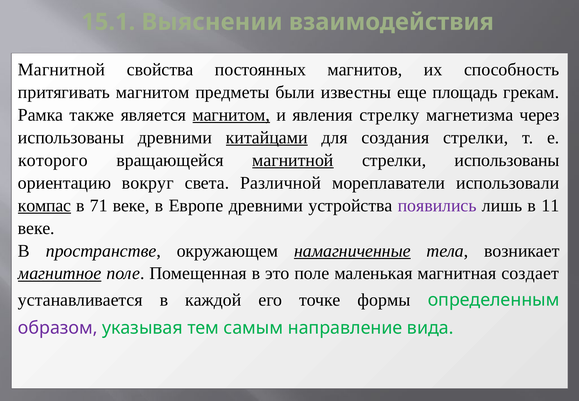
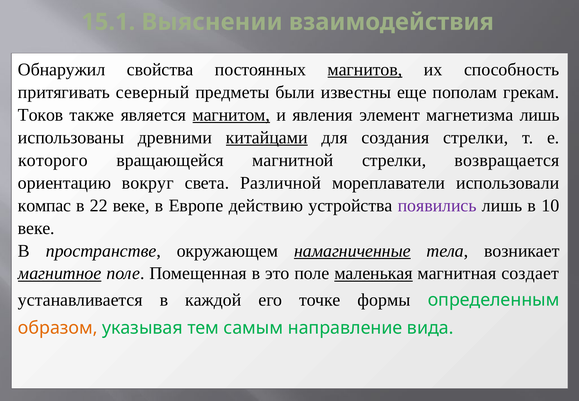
Магнитной: Магнитной -> Обнаружил (62, 70)
магнитов underline: none -> present (365, 70)
притягивать магнитом: магнитом -> северный (153, 92)
площадь: площадь -> пополам (465, 92)
Рамка: Рамка -> Токов (41, 115)
стрелку: стрелку -> элемент (390, 115)
магнетизма через: через -> лишь (540, 115)
магнитной underline: present -> none (293, 160)
стрелки использованы: использованы -> возвращается (507, 160)
компас underline: present -> none (45, 205)
71: 71 -> 22 (99, 205)
Европе древними: древними -> действию (266, 205)
11: 11 -> 10 (550, 205)
маленькая underline: none -> present (373, 273)
образом colour: purple -> orange (58, 328)
